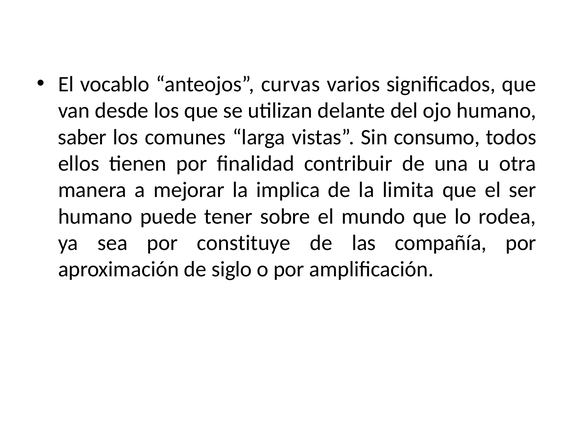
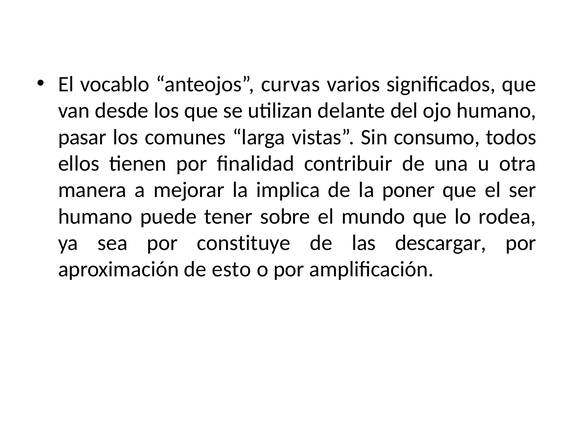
saber: saber -> pasar (82, 137)
limita: limita -> poner (408, 190)
compañía: compañía -> descargar (441, 243)
siglo: siglo -> esto (232, 269)
